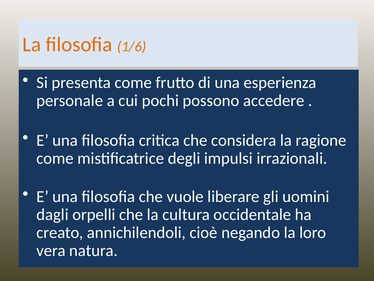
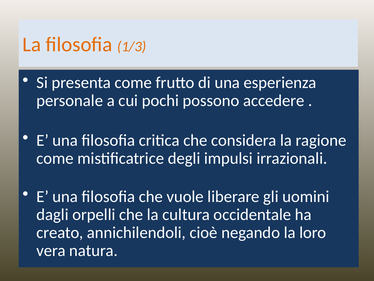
1/6: 1/6 -> 1/3 (132, 47)
